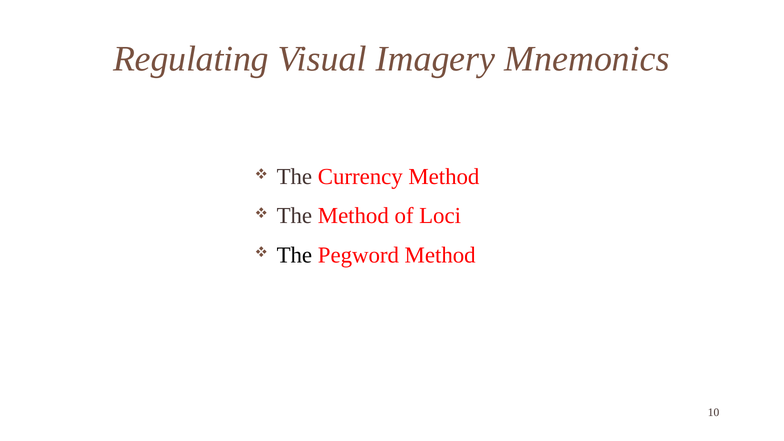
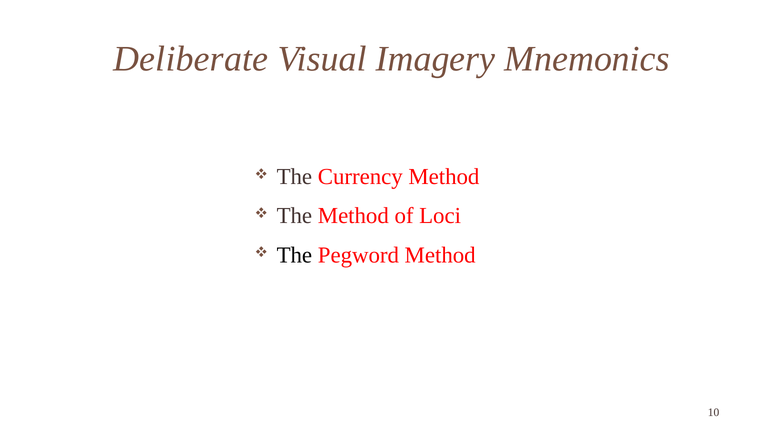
Regulating: Regulating -> Deliberate (191, 59)
